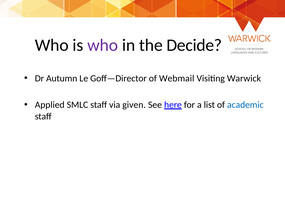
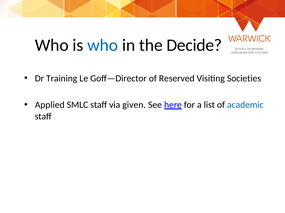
who colour: purple -> blue (103, 45)
Autumn: Autumn -> Training (62, 79)
Webmail: Webmail -> Reserved (177, 79)
Warwick: Warwick -> Societies (244, 79)
